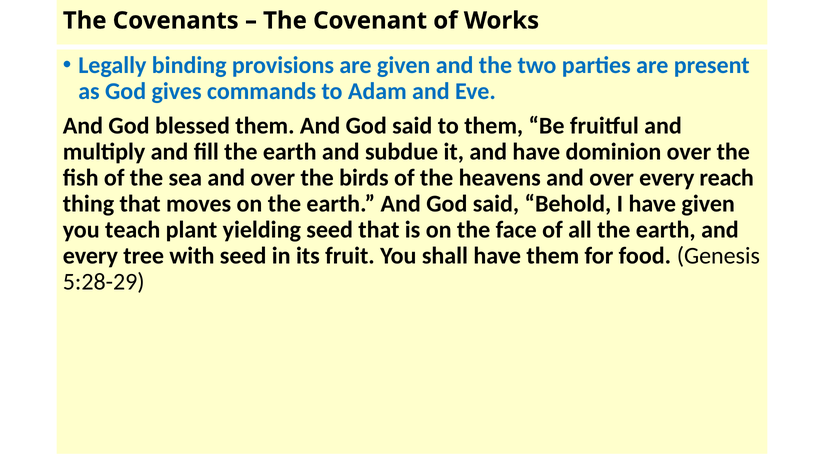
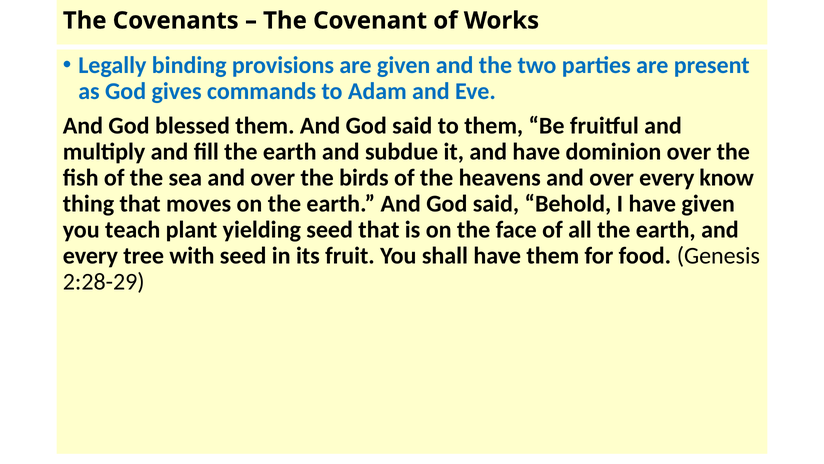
reach: reach -> know (727, 178)
5:28-29: 5:28-29 -> 2:28-29 (104, 281)
